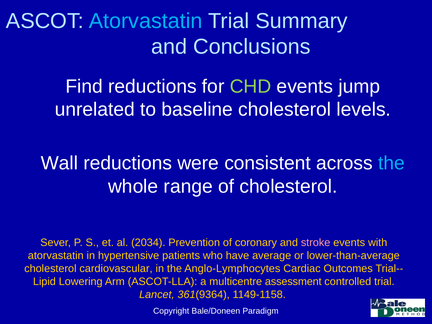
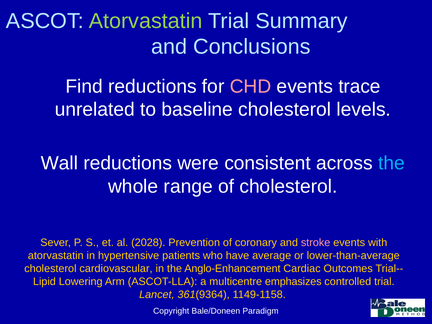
Atorvastatin colour: light blue -> light green (146, 21)
CHD colour: light green -> pink (251, 86)
jump: jump -> trace (359, 86)
2034: 2034 -> 2028 (148, 243)
Anglo-Lymphocytes: Anglo-Lymphocytes -> Anglo-Enhancement (232, 269)
assessment: assessment -> emphasizes (293, 282)
